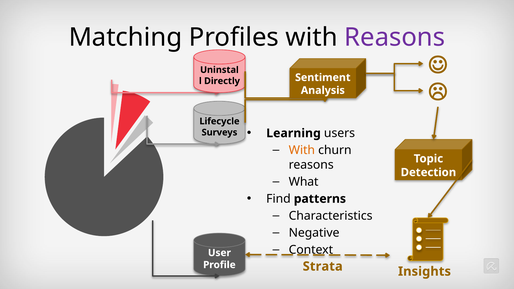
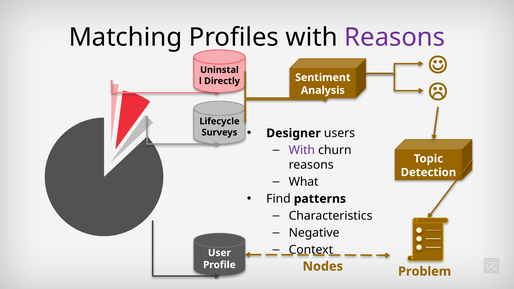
Learning: Learning -> Designer (294, 133)
With colour: orange -> purple (302, 150)
Strata: Strata -> Nodes (323, 266)
Insights: Insights -> Problem (425, 272)
